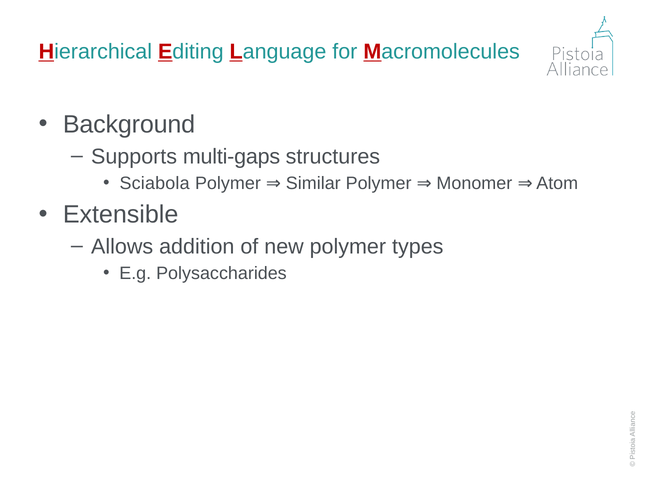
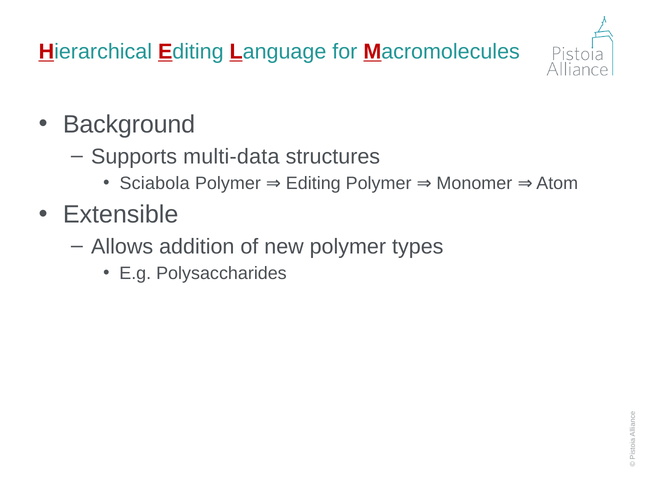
multi-gaps: multi-gaps -> multi-data (231, 157)
Polymer Similar: Similar -> Editing (313, 184)
